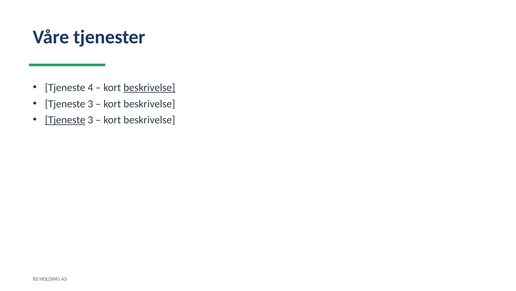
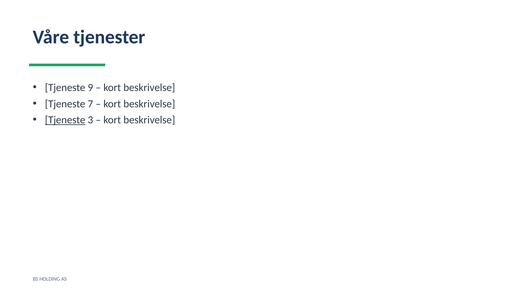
4: 4 -> 9 (90, 87)
beskrivelse underline: present -> none (149, 87)
3: 3 -> 7 (90, 104)
